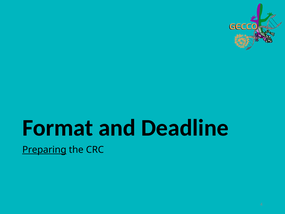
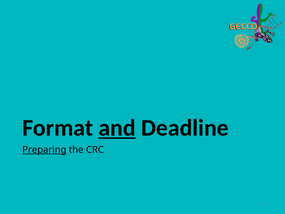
and underline: none -> present (117, 128)
